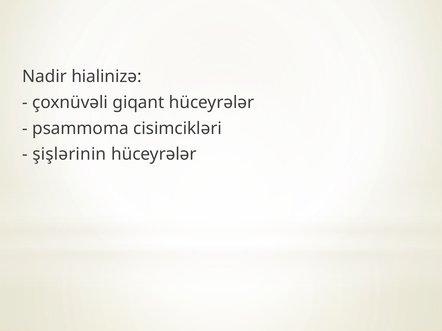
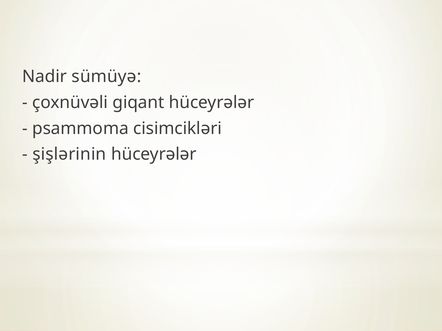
hialinizə: hialinizə -> sümüyə (106, 77)
